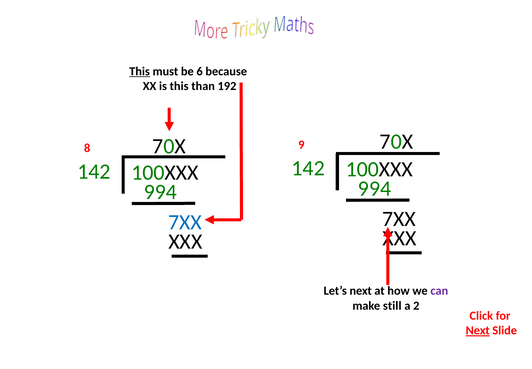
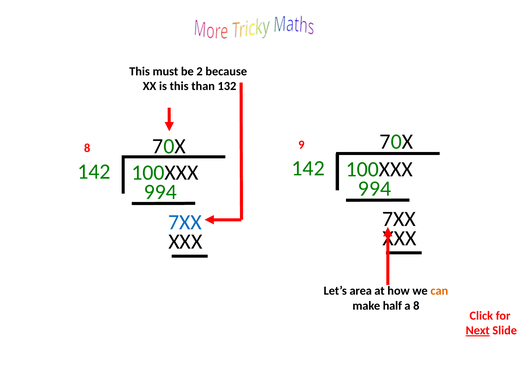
This underline: present -> none (140, 71)
6: 6 -> 2 (200, 71)
192: 192 -> 132 (227, 86)
Let’s next: next -> area (361, 290)
can colour: purple -> orange (439, 290)
still: still -> half (392, 305)
a 2: 2 -> 8 (416, 305)
